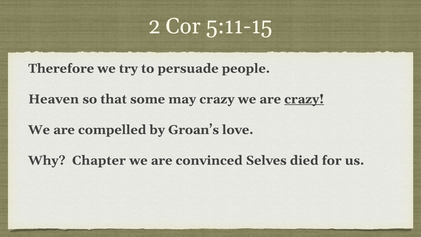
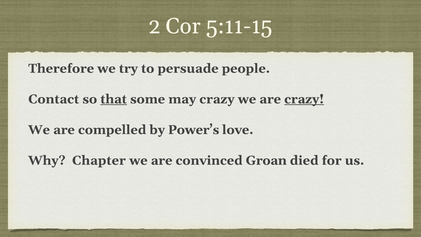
Heaven: Heaven -> Contact (54, 99)
that underline: none -> present (114, 99)
Groan’s: Groan’s -> Power’s (194, 130)
Selves: Selves -> Groan (266, 160)
